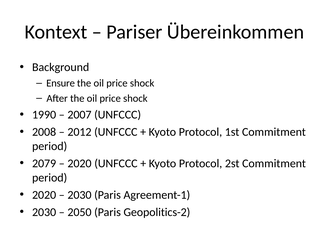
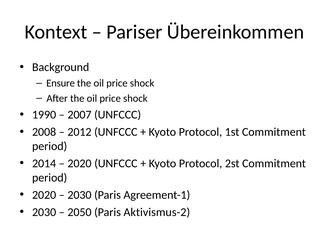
2079: 2079 -> 2014 (44, 163)
Geopolitics-2: Geopolitics-2 -> Aktivismus-2 (157, 212)
